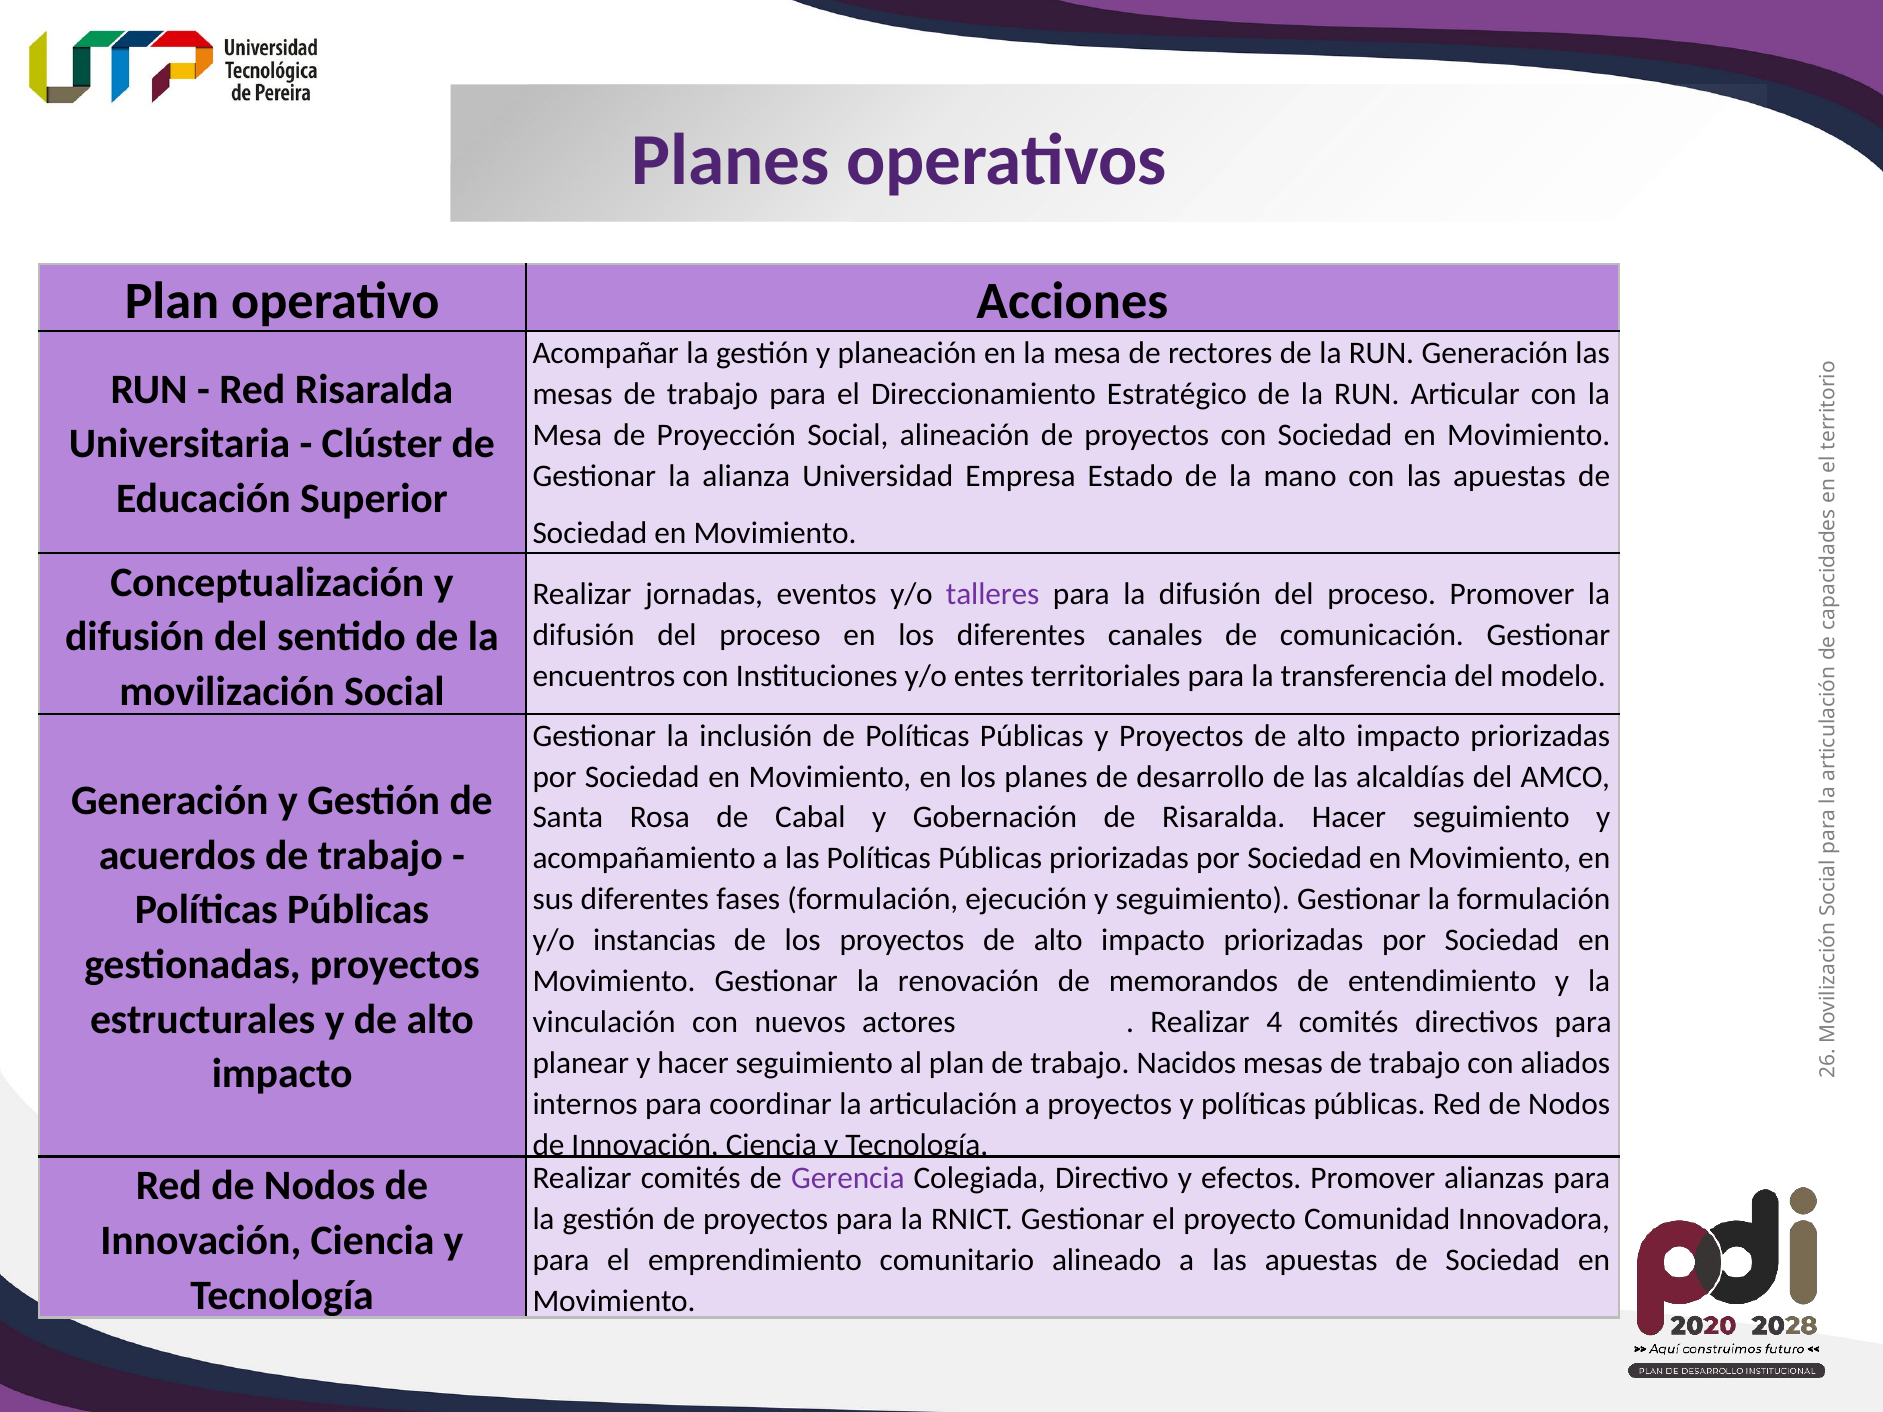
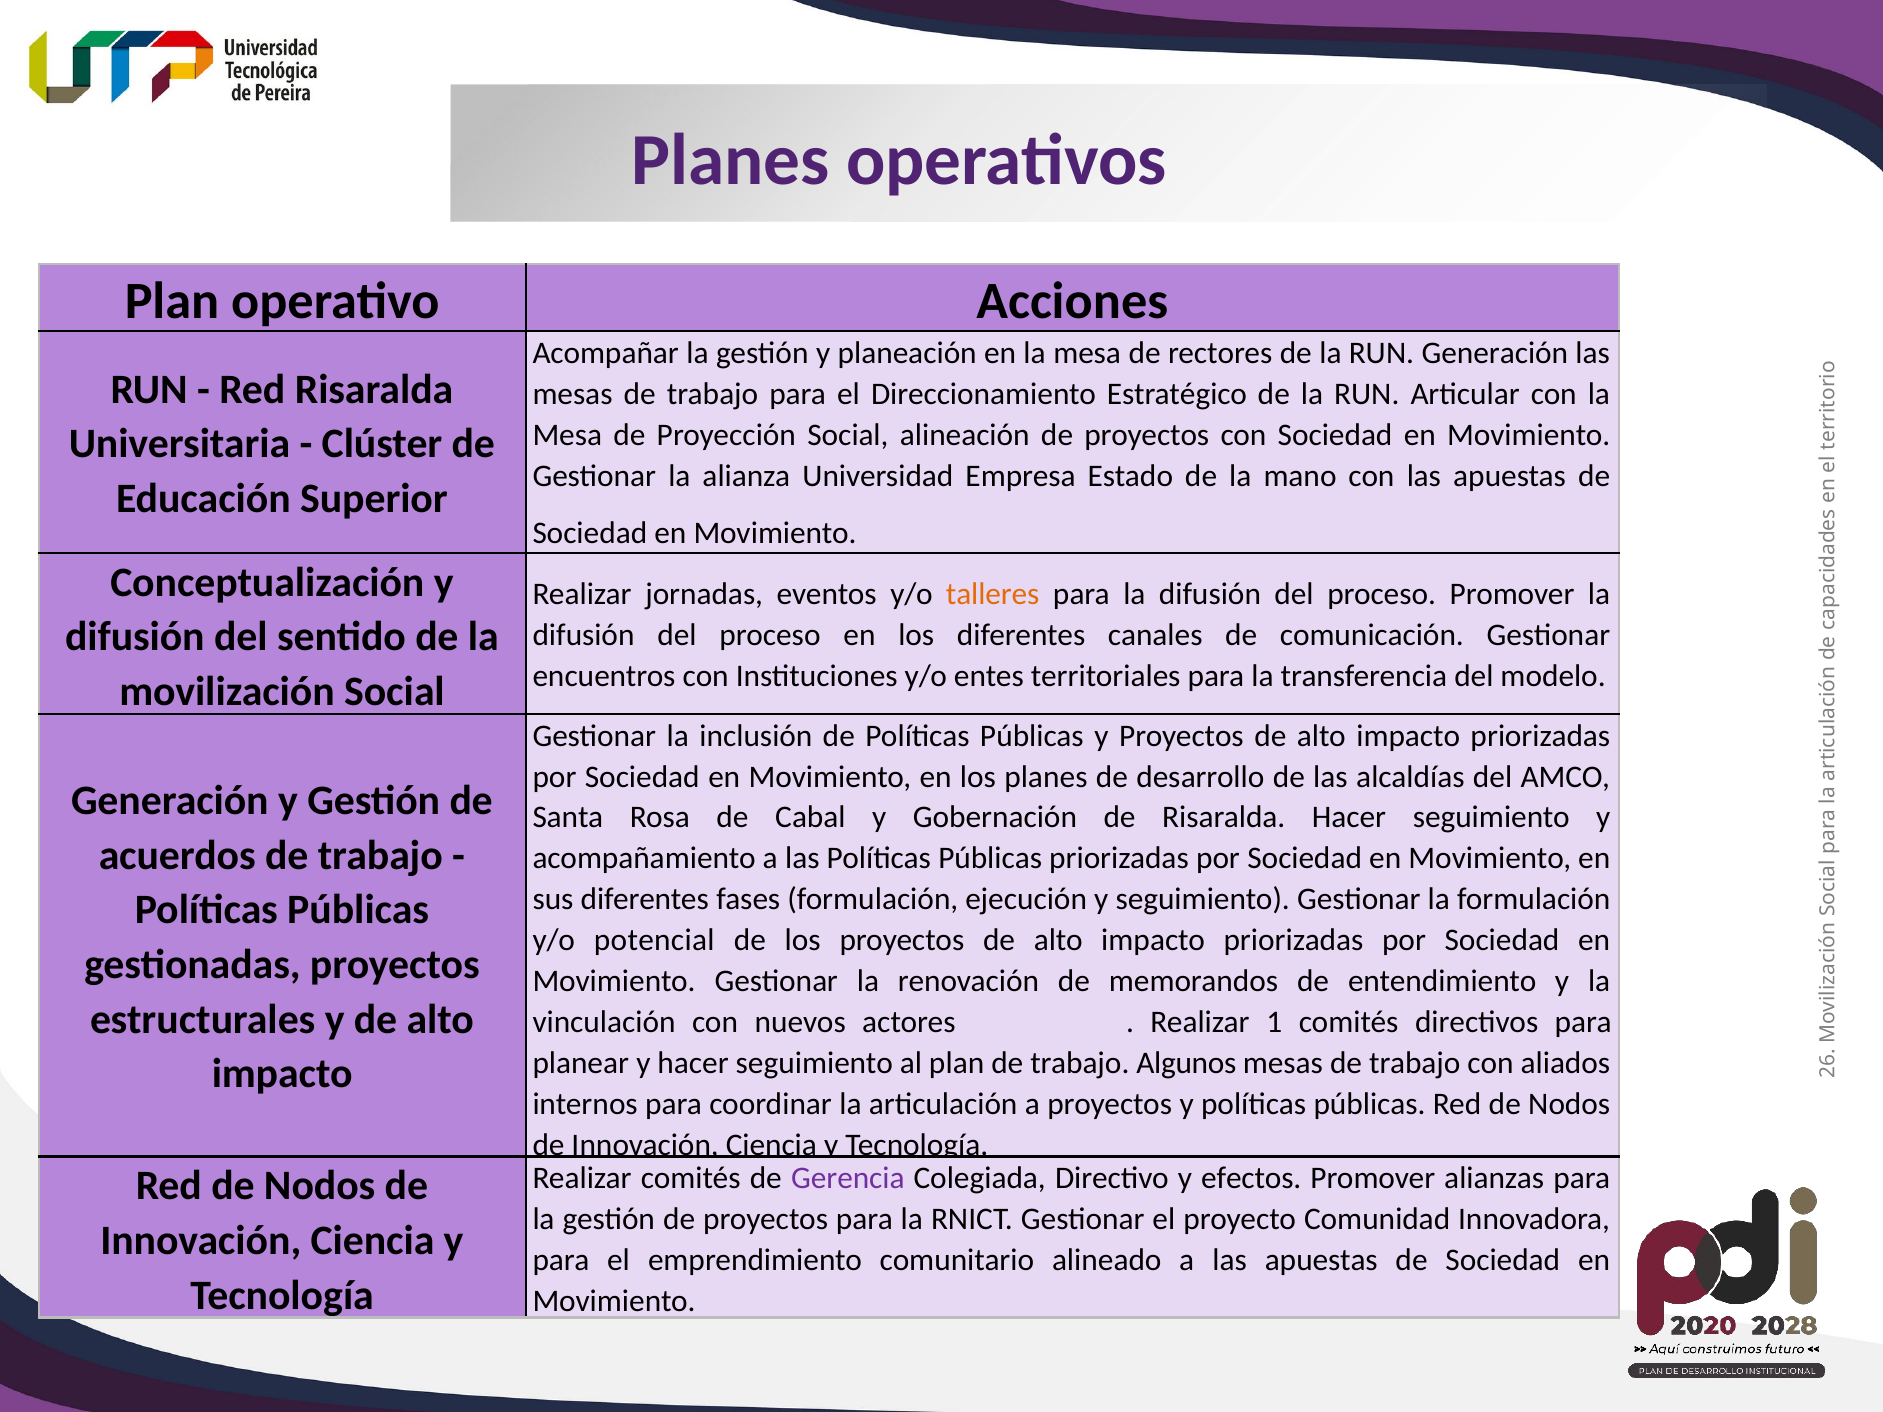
talleres colour: purple -> orange (993, 594)
instancias: instancias -> potencial (654, 940)
4: 4 -> 1 (1274, 1022)
Nacidos: Nacidos -> Algunos (1186, 1063)
